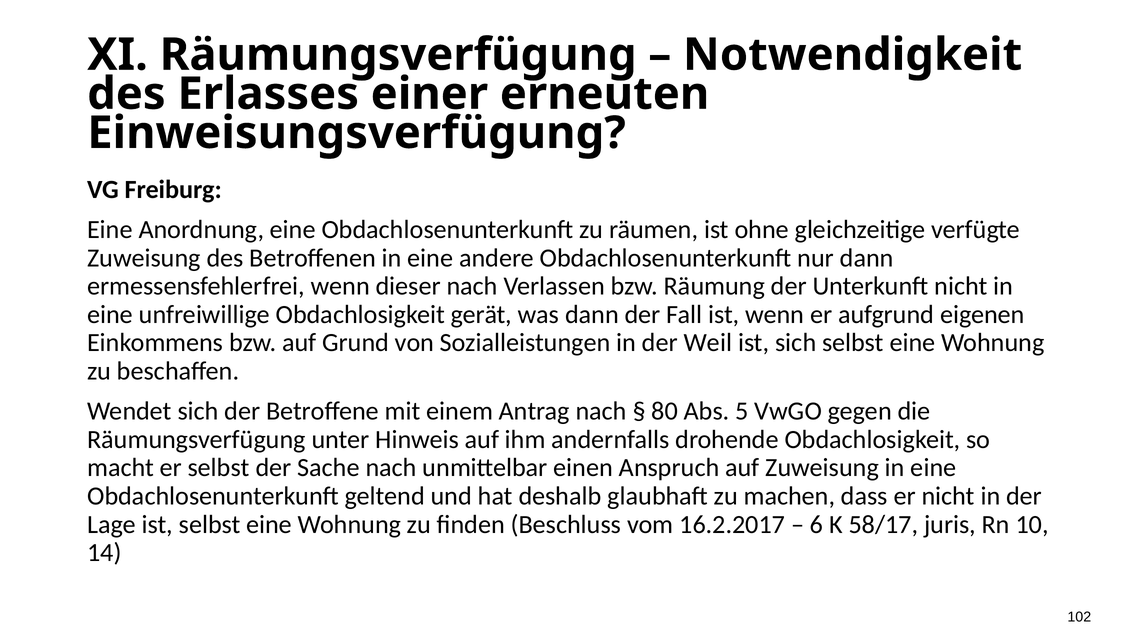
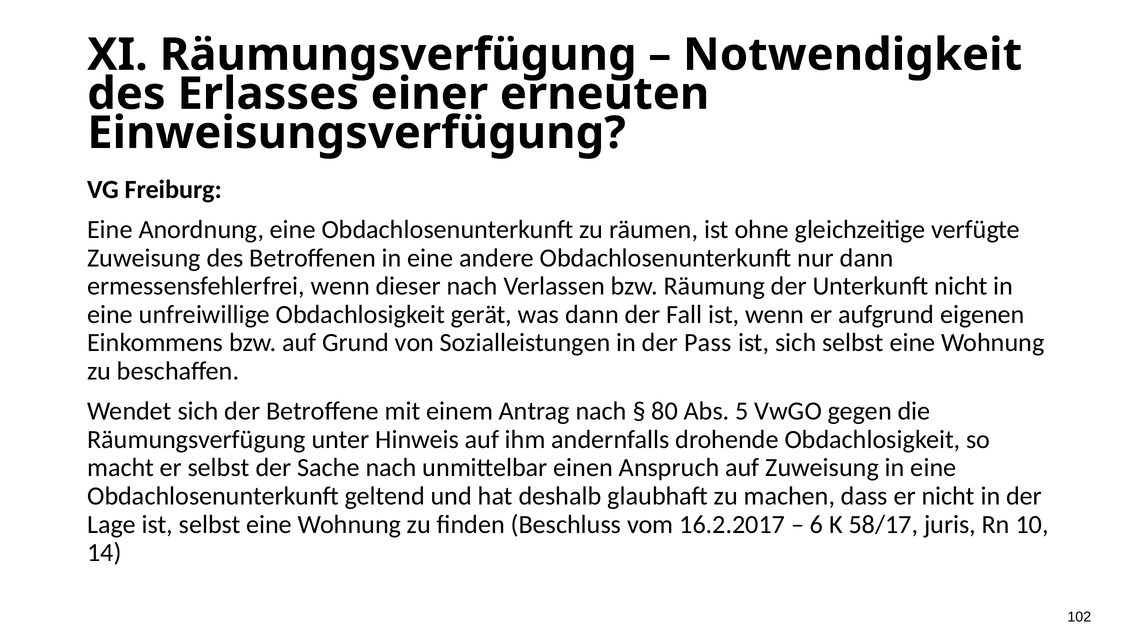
Weil: Weil -> Pass (708, 343)
